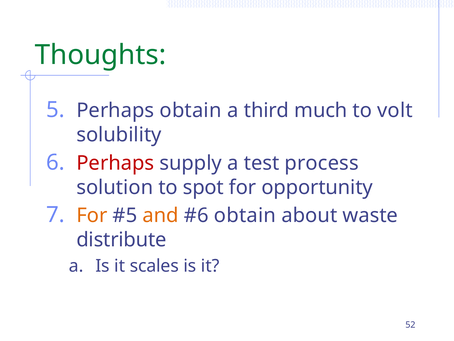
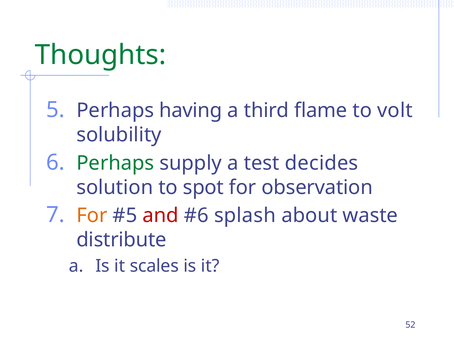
Perhaps obtain: obtain -> having (191, 110)
much: much -> flame (321, 110)
Perhaps colour: red -> green (115, 163)
process: process -> decides (322, 163)
opportunity: opportunity -> observation (317, 187)
and colour: orange -> red (161, 215)
obtain: obtain -> splash (245, 215)
